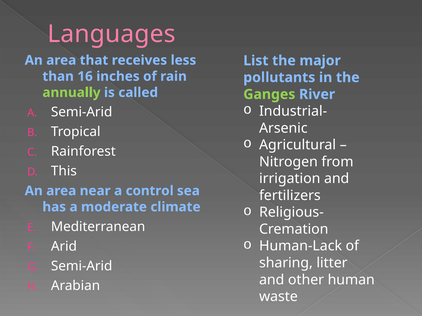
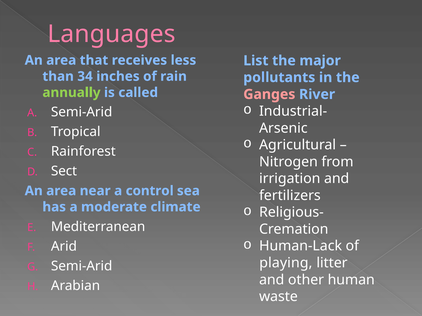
16: 16 -> 34 (85, 76)
Ganges colour: light green -> pink (269, 94)
This: This -> Sect (64, 171)
sharing: sharing -> playing (286, 263)
